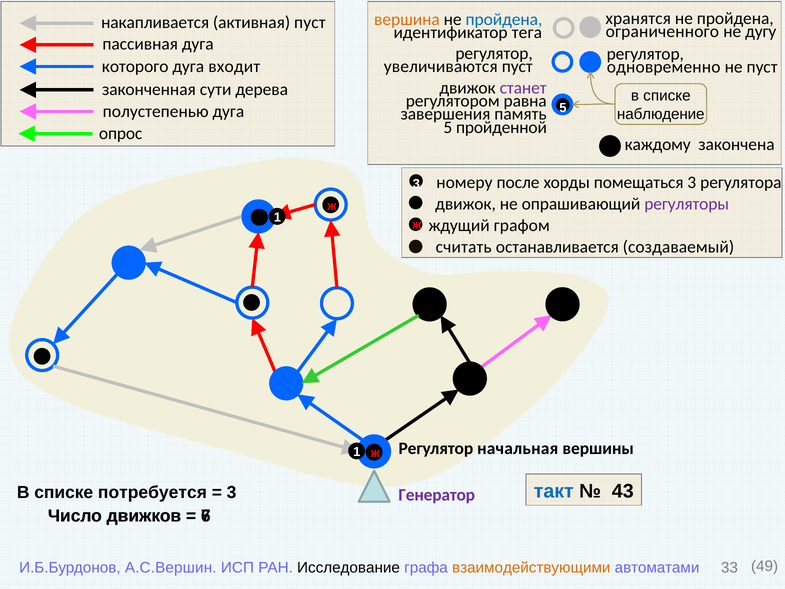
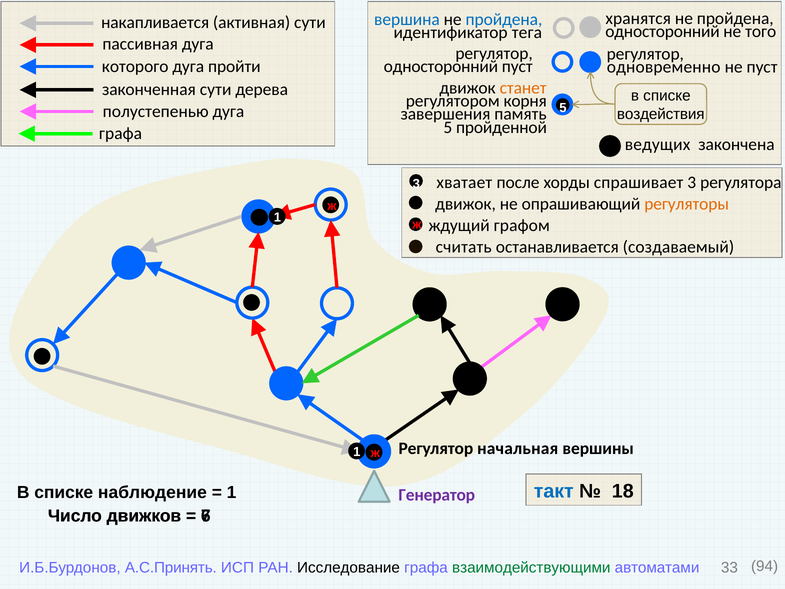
вершина colour: orange -> blue (407, 19)
активная пуст: пуст -> сути (310, 23)
ограниченного: ограниченного -> односторонний (662, 32)
дугу: дугу -> того (761, 32)
входит: входит -> пройти (234, 66)
увеличиваются: увеличиваются -> односторонний (441, 66)
станет colour: purple -> orange (523, 88)
равна: равна -> корня (525, 101)
наблюдение: наблюдение -> воздействия (661, 114)
опрос: опрос -> графа (121, 133)
каждому: каждому -> ведущих (658, 145)
номеру: номеру -> хватает (464, 182)
помещаться: помещаться -> спрашивает (639, 182)
регуляторы colour: purple -> orange (687, 204)
43: 43 -> 18 (623, 491)
потребуется: потребуется -> наблюдение (152, 492)
3: 3 -> 1 (232, 492)
А.С.Вершин: А.С.Вершин -> А.С.Принять (171, 567)
взаимодействующими colour: orange -> green (531, 567)
49: 49 -> 94 (765, 566)
